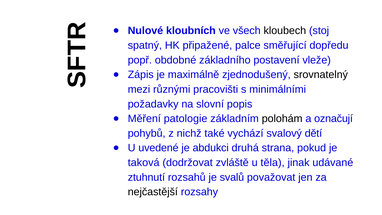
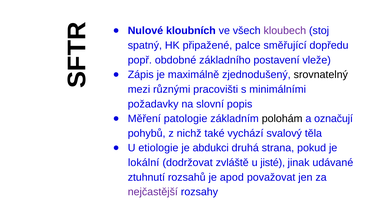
kloubech colour: black -> purple (285, 31)
dětí: dětí -> těla (313, 133)
uvedené: uvedené -> etiologie (158, 148)
taková: taková -> lokální (144, 163)
těla: těla -> jisté (273, 163)
svalů: svalů -> apod (232, 177)
nejčastější colour: black -> purple (153, 192)
